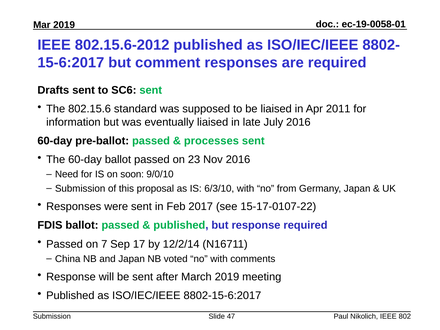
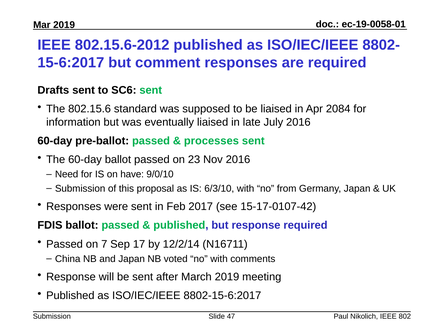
2011: 2011 -> 2084 (338, 109)
soon: soon -> have (132, 174)
15-17-0107-22: 15-17-0107-22 -> 15-17-0107-42 (278, 207)
